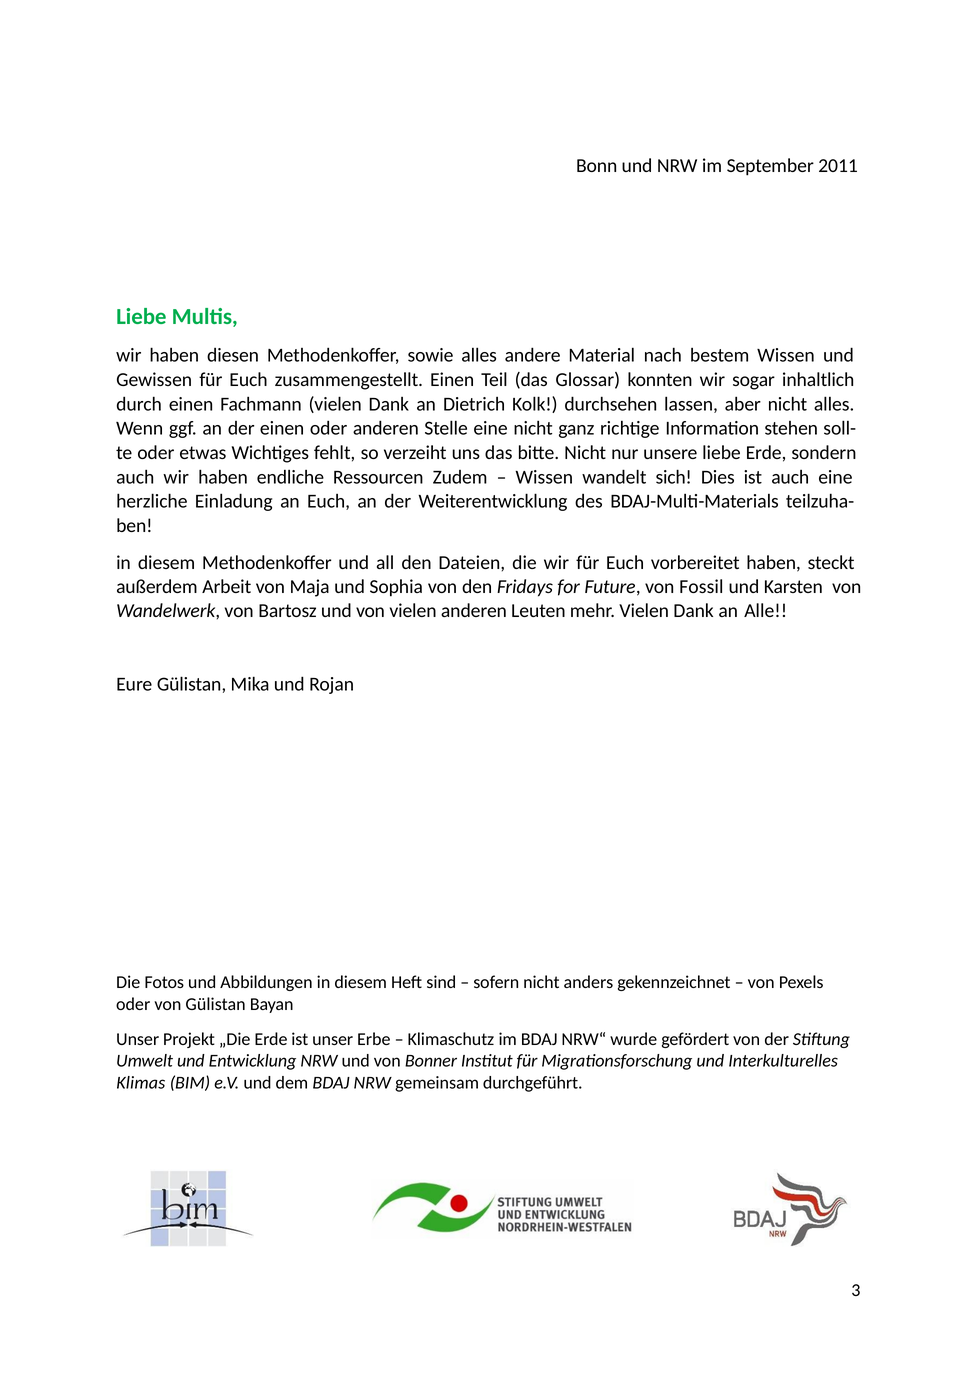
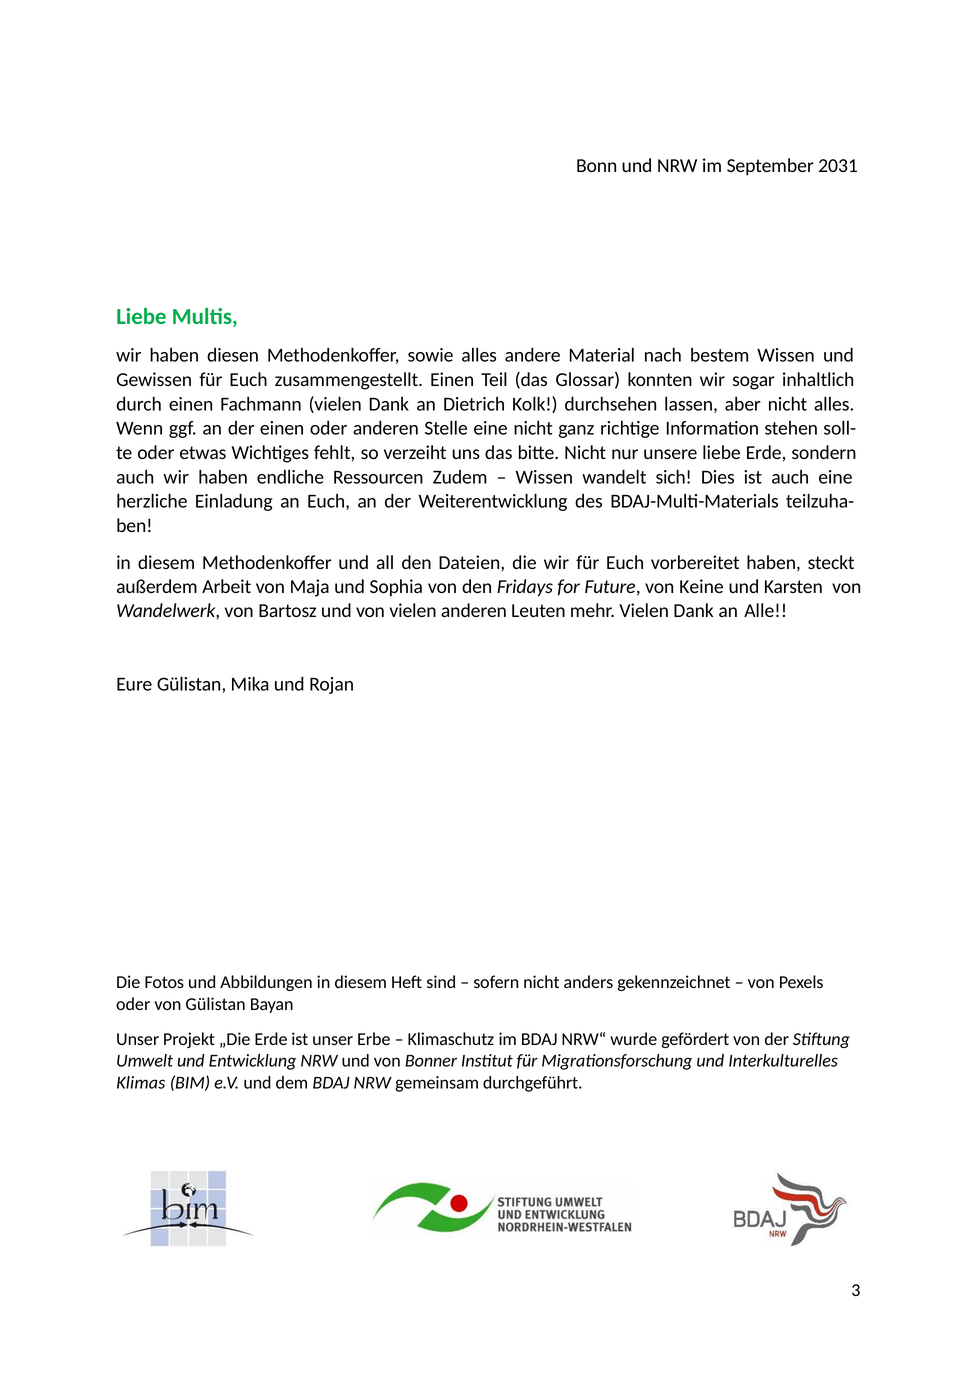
2011: 2011 -> 2031 (838, 166)
Fossil: Fossil -> Keine (701, 586)
